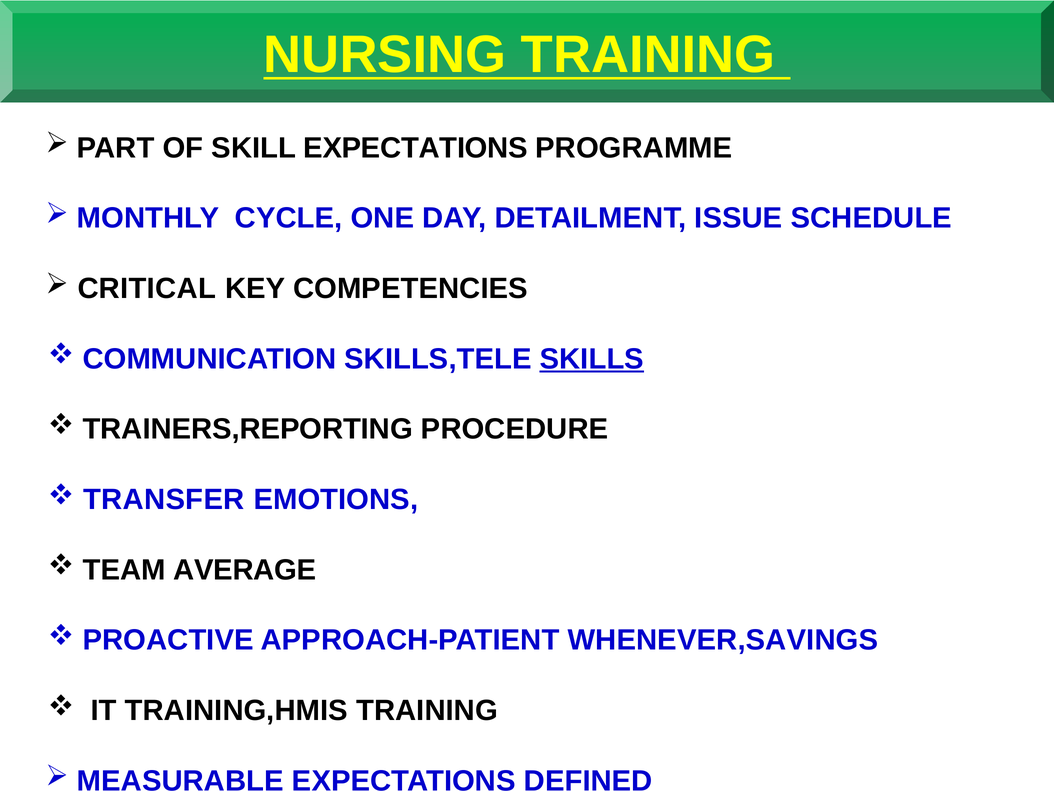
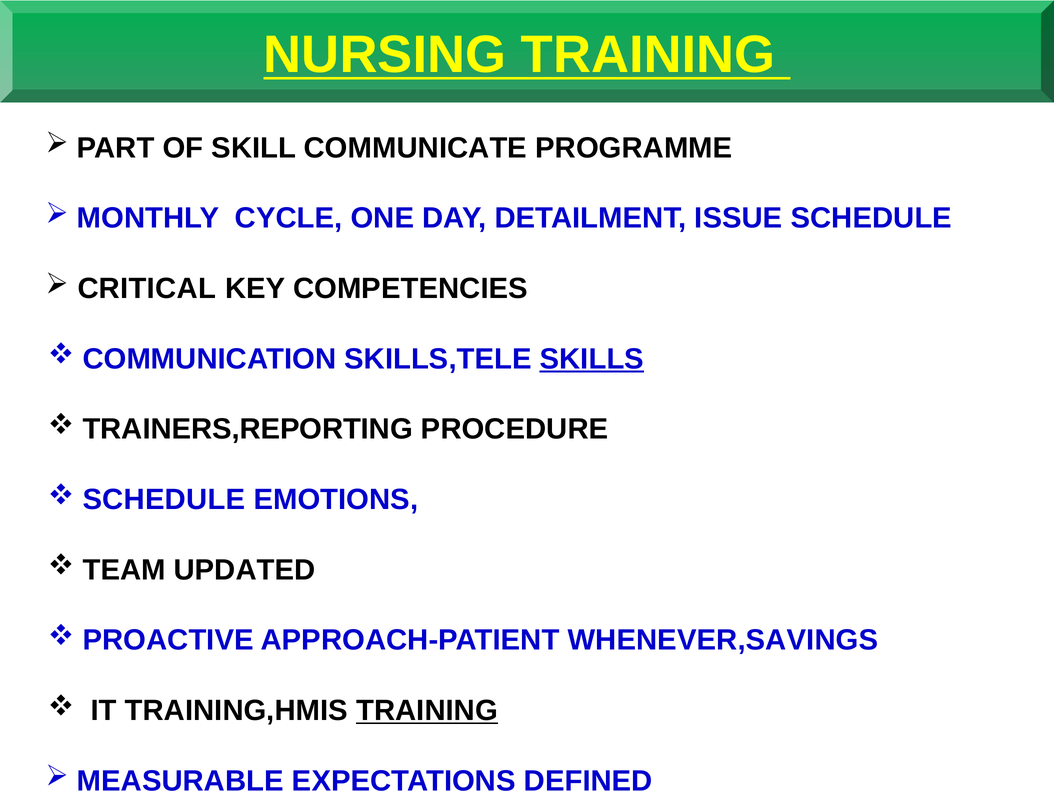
SKILL EXPECTATIONS: EXPECTATIONS -> COMMUNICATE (415, 148)
TRANSFER: TRANSFER -> SCHEDULE (164, 499)
AVERAGE: AVERAGE -> UPDATED (245, 570)
TRAINING underline: none -> present (427, 710)
